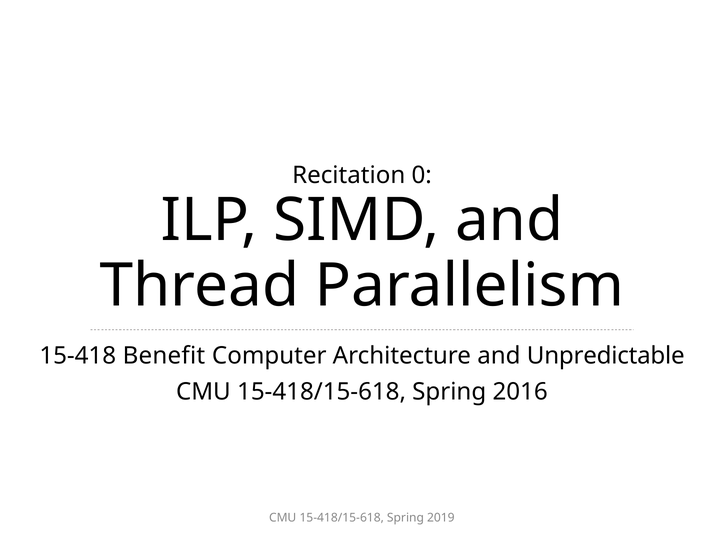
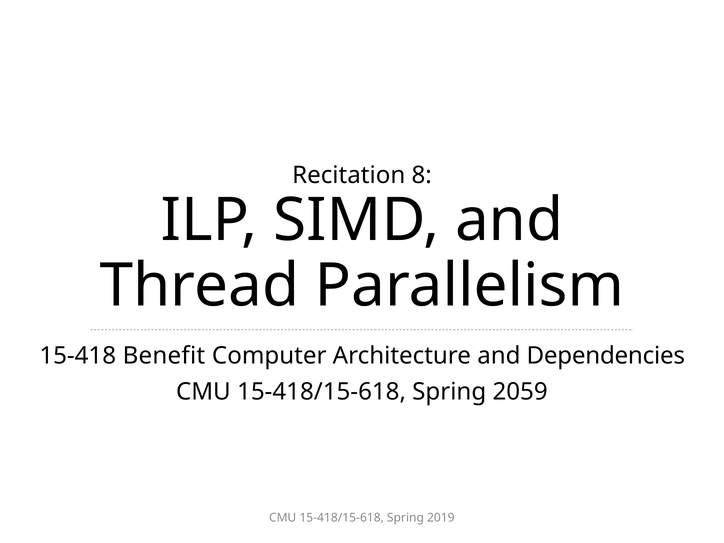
0: 0 -> 8 (422, 175)
Unpredictable: Unpredictable -> Dependencies (606, 356)
2016: 2016 -> 2059 (520, 392)
